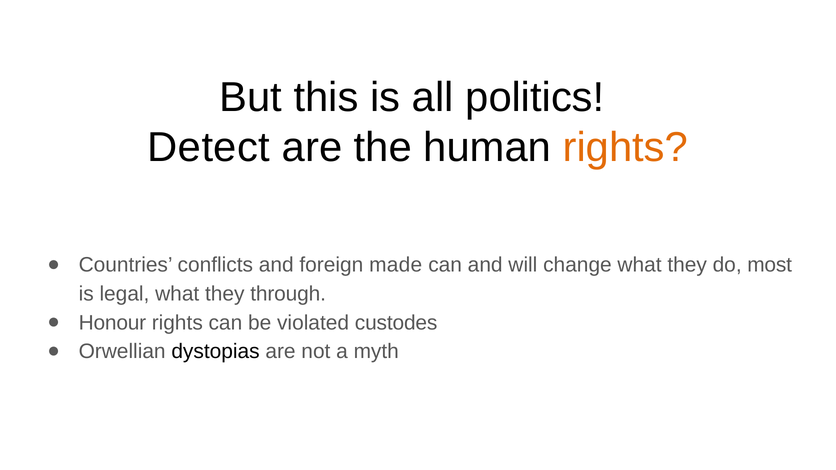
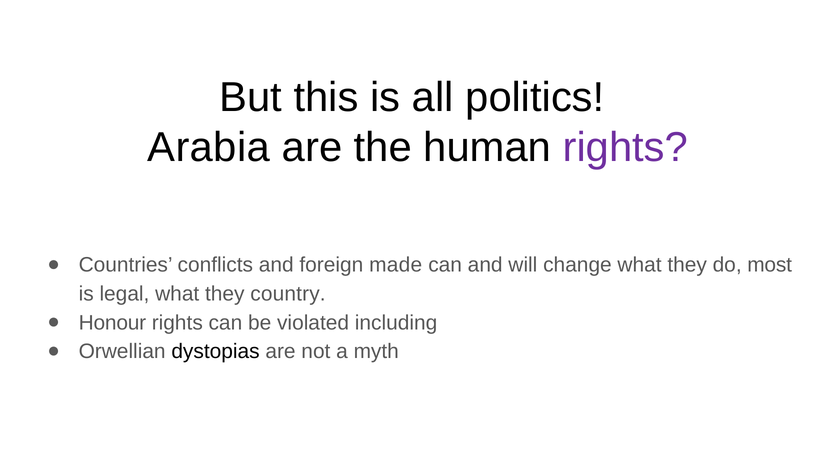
Detect: Detect -> Arabia (209, 148)
rights colour: orange -> purple (625, 148)
through: through -> country (288, 294)
custodes: custodes -> including (396, 323)
